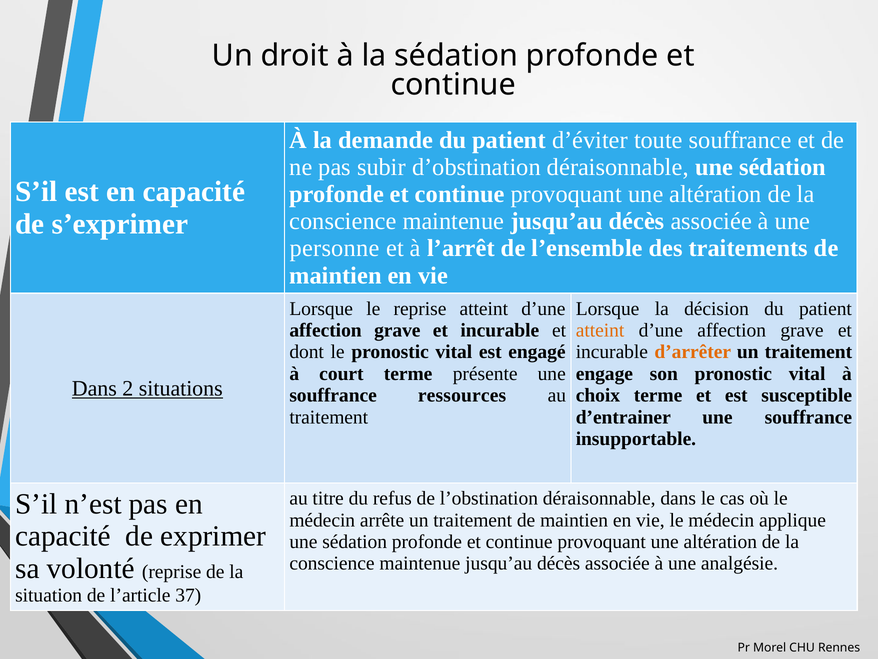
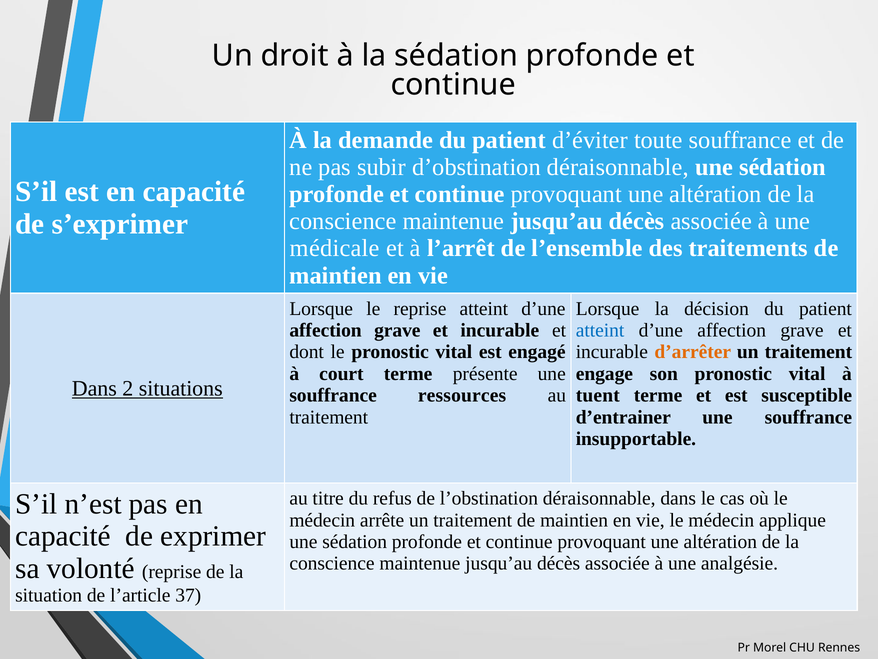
personne: personne -> médicale (335, 248)
atteint colour: orange -> blue (600, 330)
choix: choix -> tuent (598, 395)
